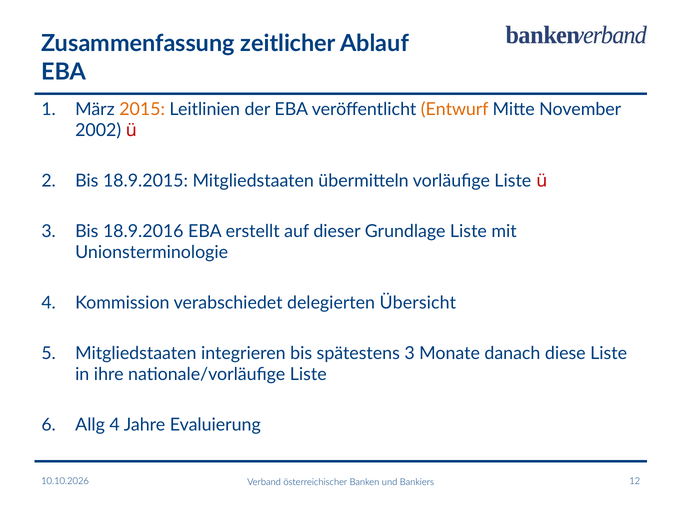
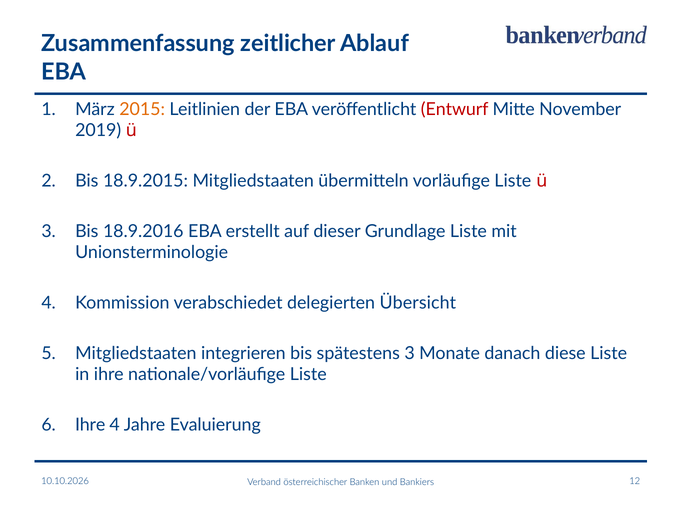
Entwurf colour: orange -> red (455, 109)
2002: 2002 -> 2019 (98, 131)
Allg: Allg -> Ihre (90, 425)
